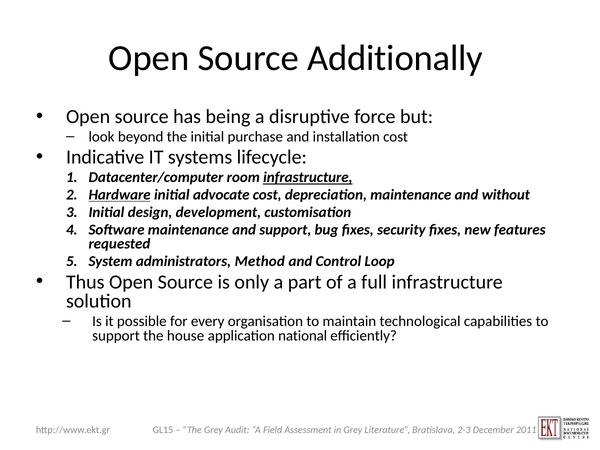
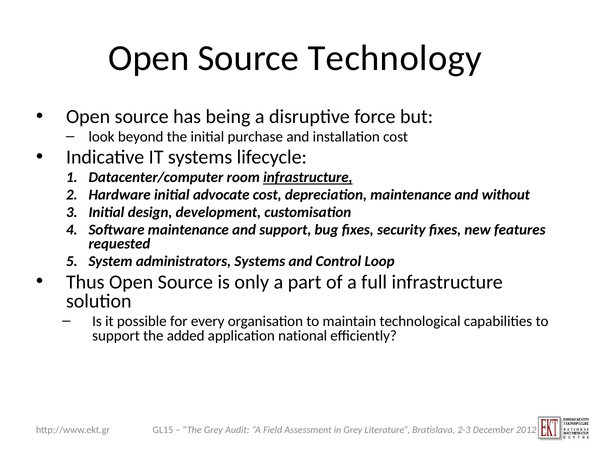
Additionally: Additionally -> Technology (395, 58)
Hardware underline: present -> none (120, 195)
administrators Method: Method -> Systems (260, 261)
house: house -> added (186, 336)
2011: 2011 -> 2012 (526, 430)
